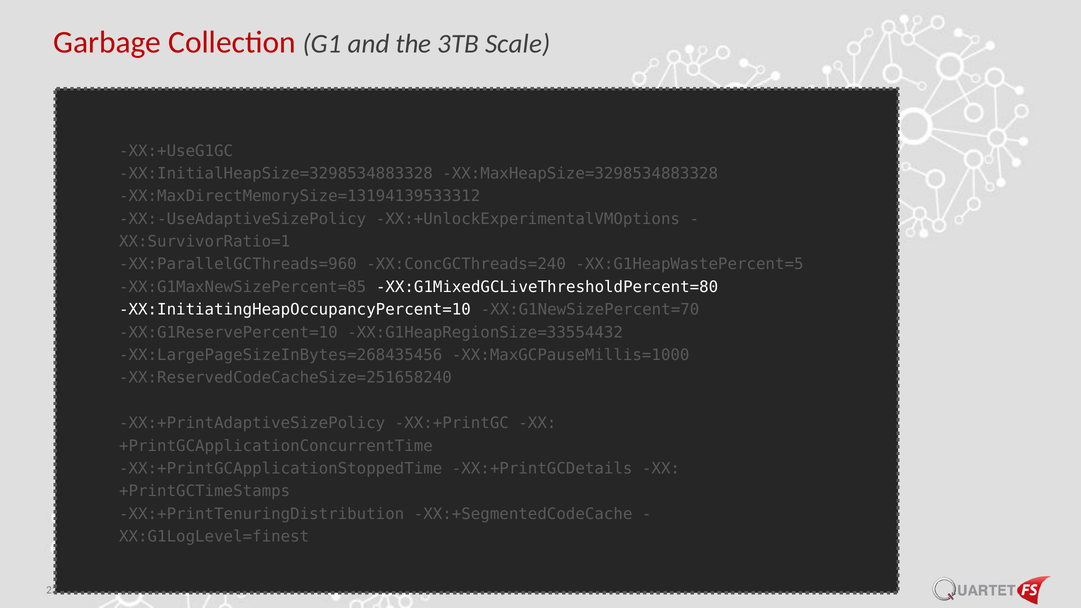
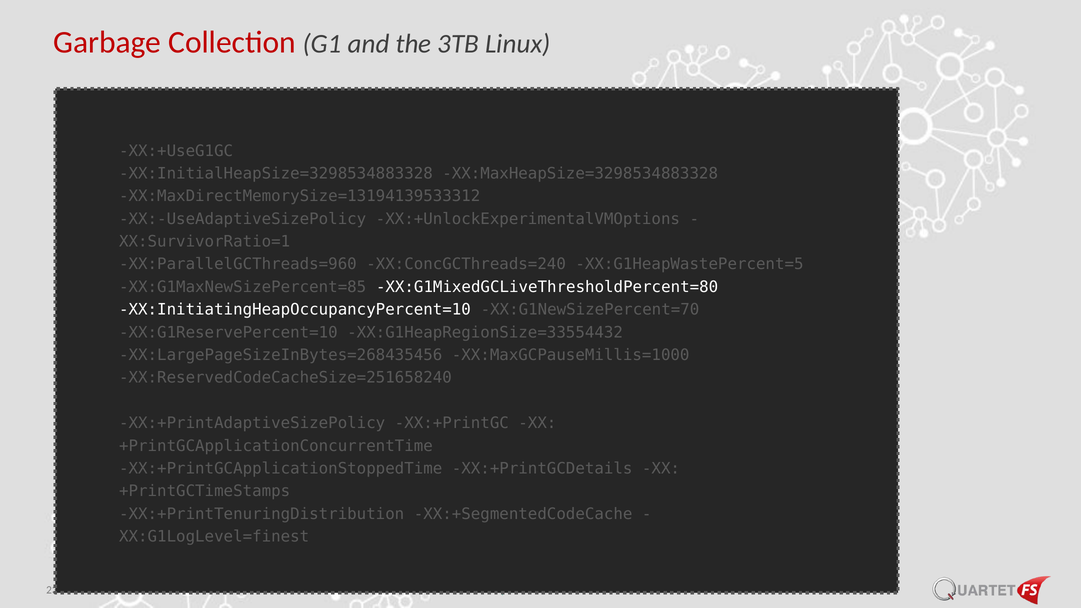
Scale: Scale -> Linux (518, 44)
